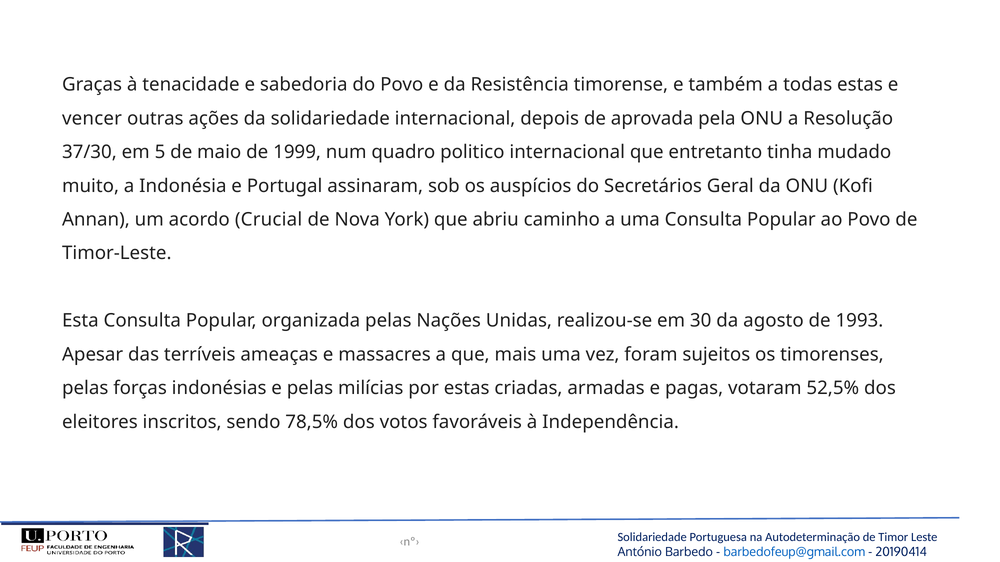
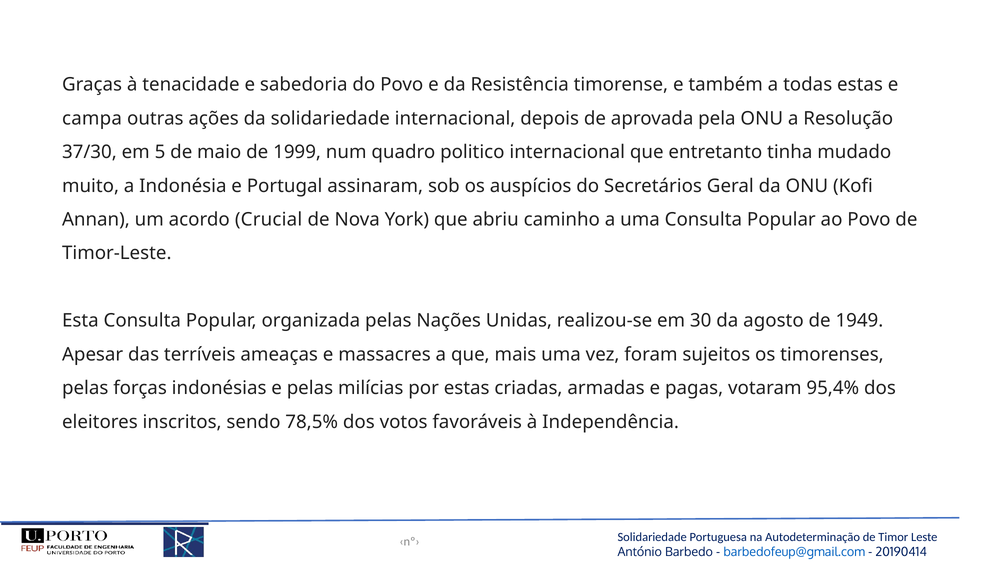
vencer: vencer -> campa (92, 119)
1993: 1993 -> 1949 (859, 321)
52,5%: 52,5% -> 95,4% (833, 389)
